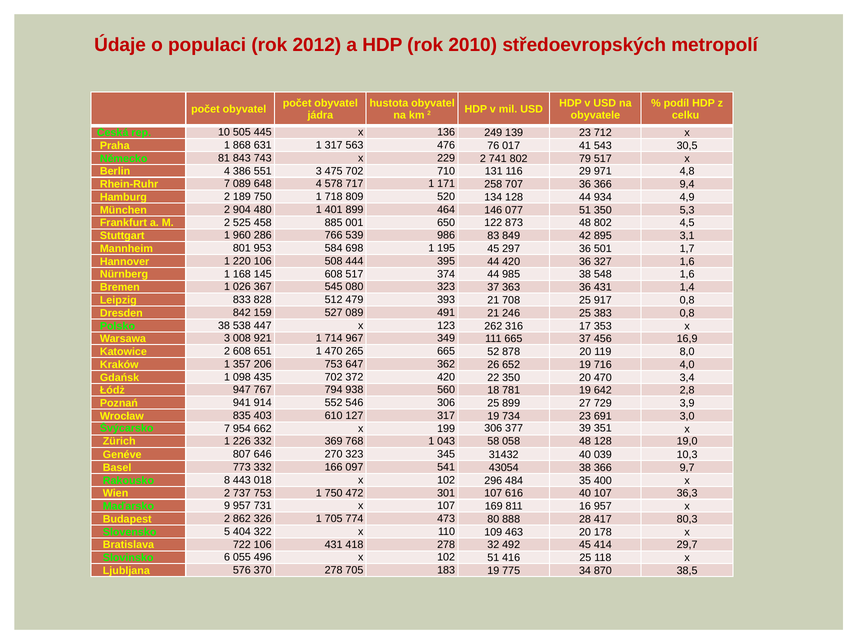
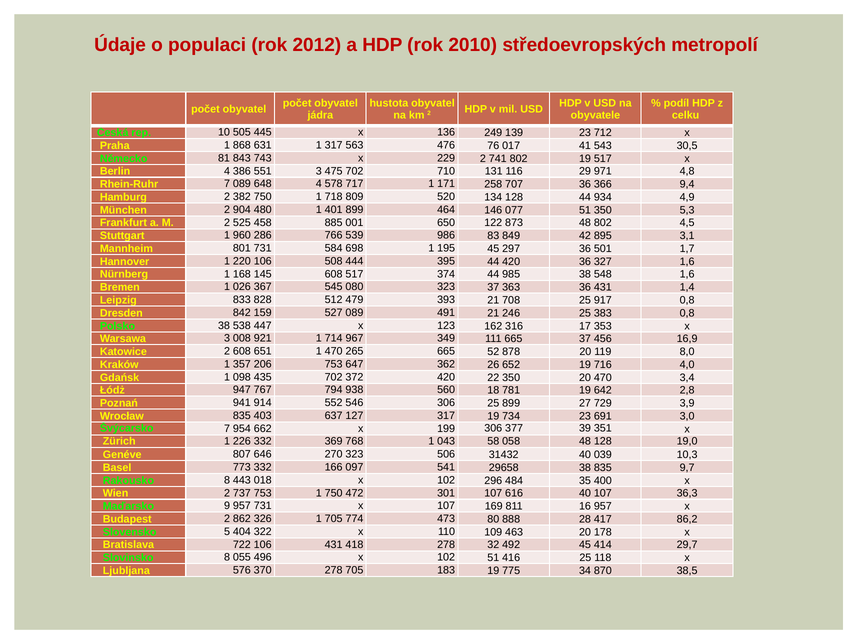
802 79: 79 -> 19 (585, 158)
189: 189 -> 382 (242, 197)
801 953: 953 -> 731 (263, 248)
262: 262 -> 162 (493, 326)
610: 610 -> 637 (334, 415)
345: 345 -> 506 (446, 454)
43054: 43054 -> 29658 (504, 467)
38 366: 366 -> 835 (603, 467)
80,3: 80,3 -> 86,2 (687, 519)
Slovinsko 6: 6 -> 8 (227, 557)
